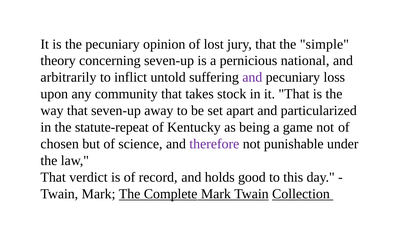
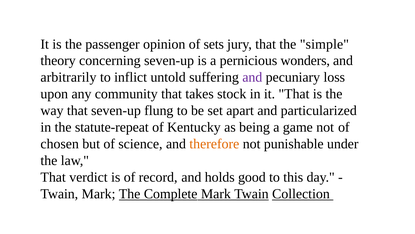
the pecuniary: pecuniary -> passenger (112, 44)
lost: lost -> sets (214, 44)
national: national -> wonders (305, 61)
away: away -> flung (159, 110)
therefore colour: purple -> orange (214, 144)
